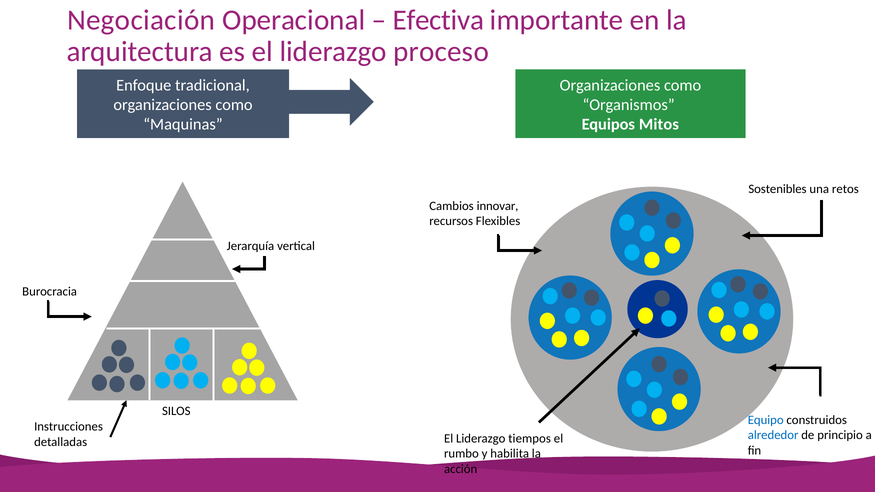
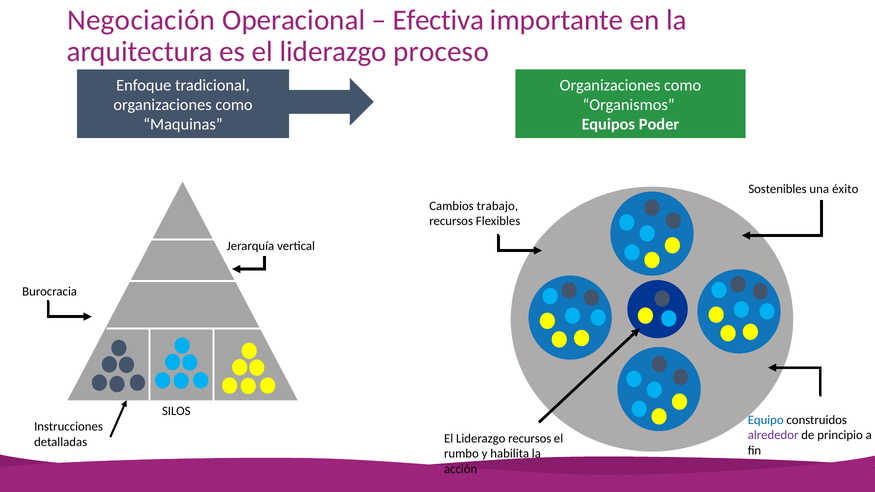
Mitos: Mitos -> Poder (659, 125)
retos: retos -> éxito (845, 189)
innovar: innovar -> trabajo (497, 206)
alrededor colour: blue -> purple (773, 435)
Liderazgo tiempos: tiempos -> recursos (530, 438)
